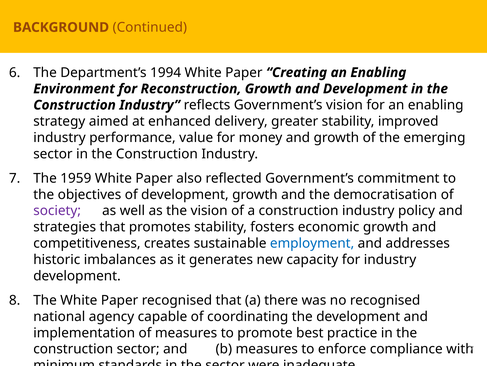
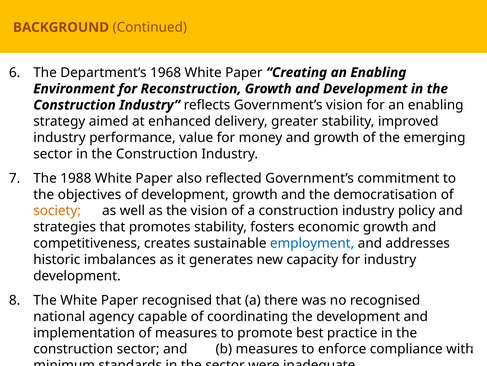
1994: 1994 -> 1968 (166, 72)
1959: 1959 -> 1988 (76, 178)
society colour: purple -> orange (57, 210)
